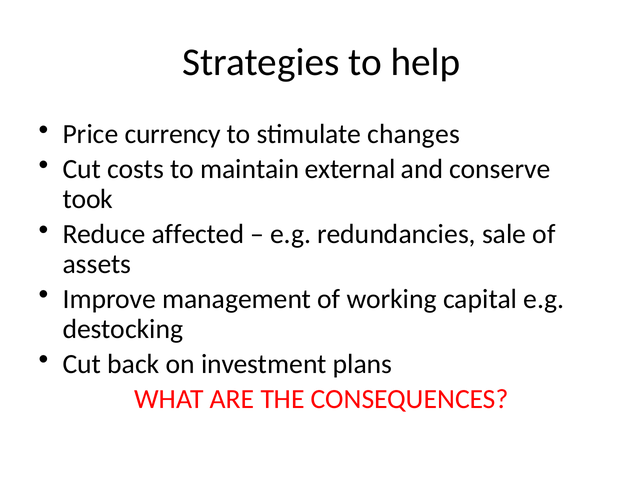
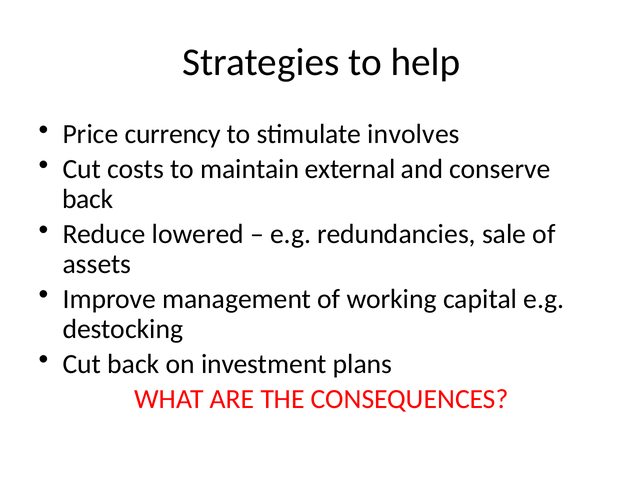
changes: changes -> involves (414, 134)
took: took -> back (88, 199)
affected: affected -> lowered (198, 234)
